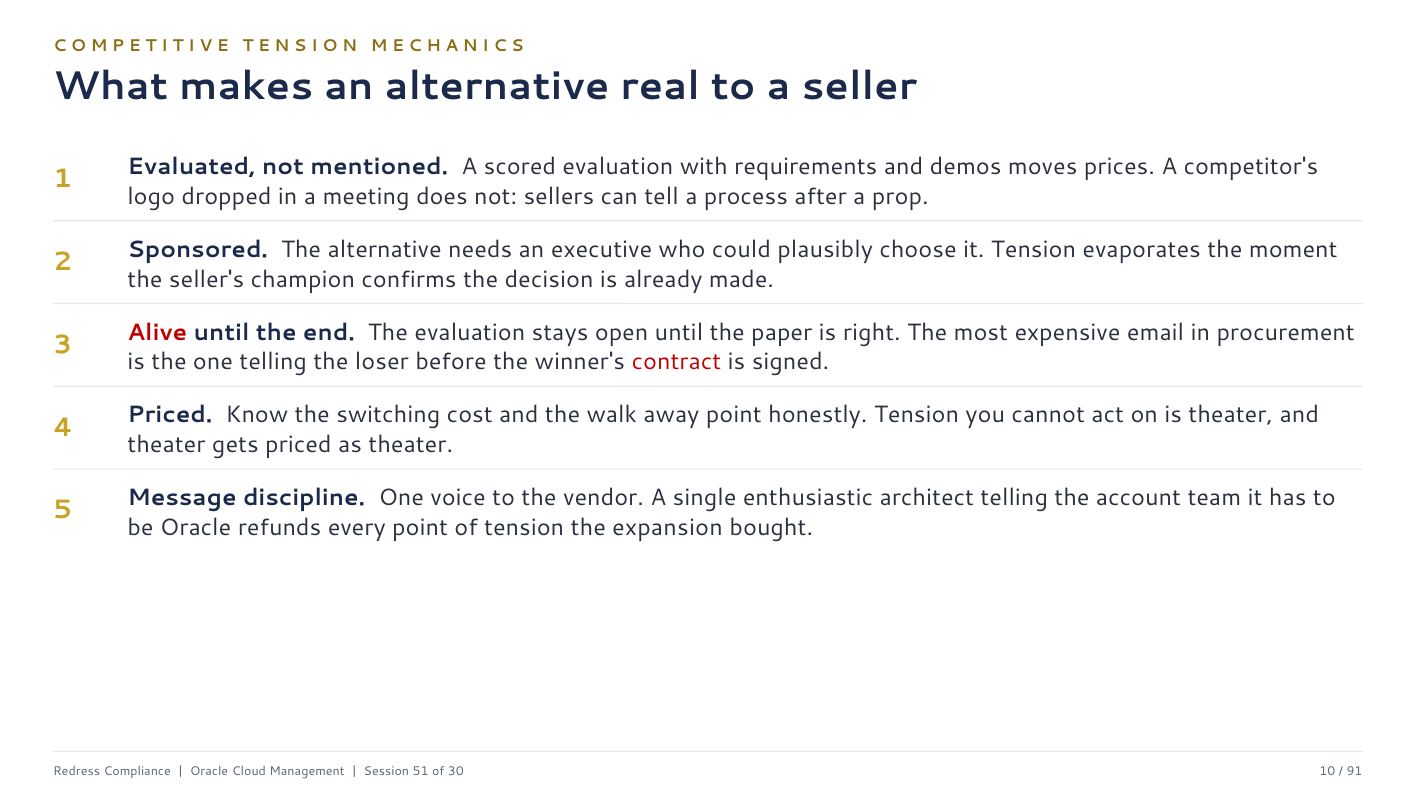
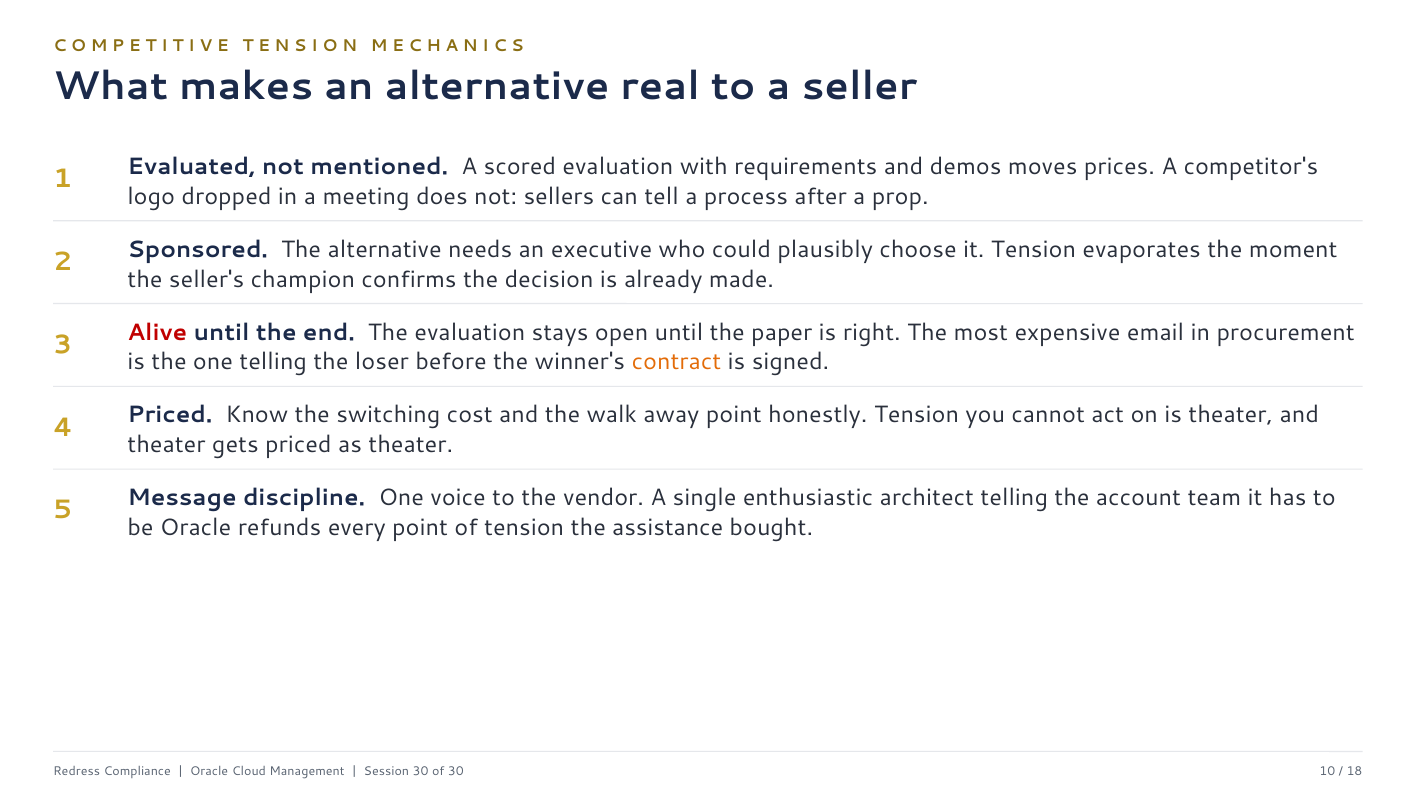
contract colour: red -> orange (677, 362)
expansion: expansion -> assistance (668, 528)
Session 51: 51 -> 30 (421, 772)
91: 91 -> 18 (1354, 772)
